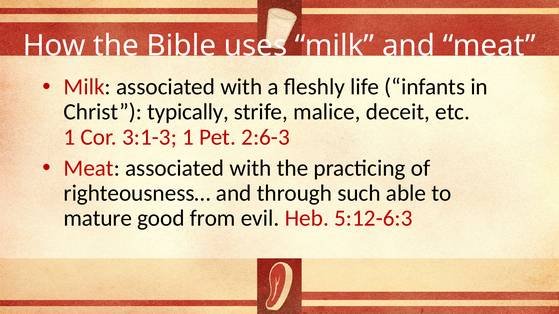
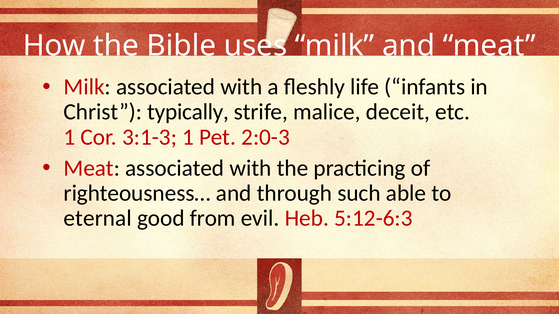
2:6-3: 2:6-3 -> 2:0-3 (266, 137)
mature: mature -> eternal (98, 219)
